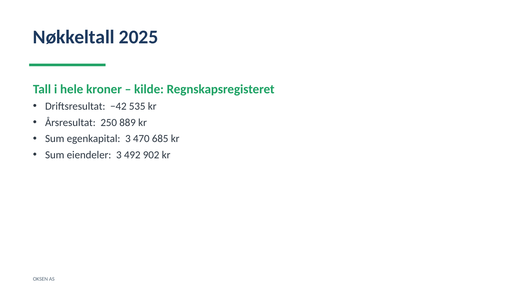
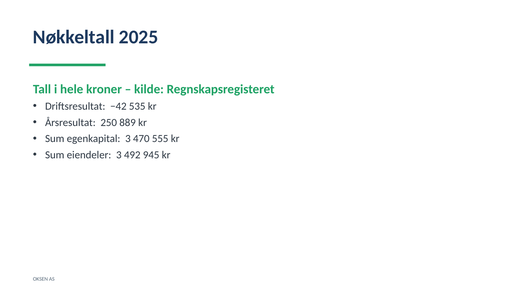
685: 685 -> 555 (160, 139)
902: 902 -> 945 (151, 155)
